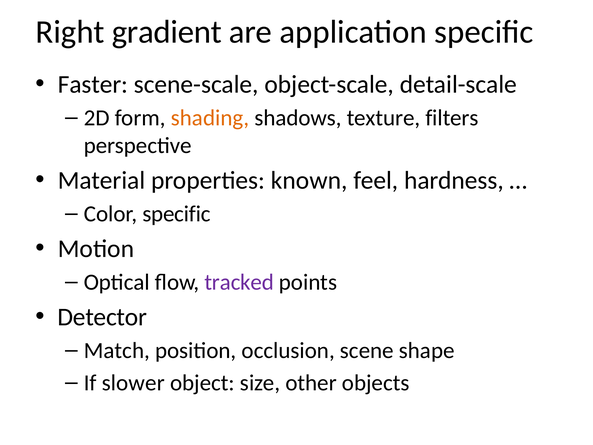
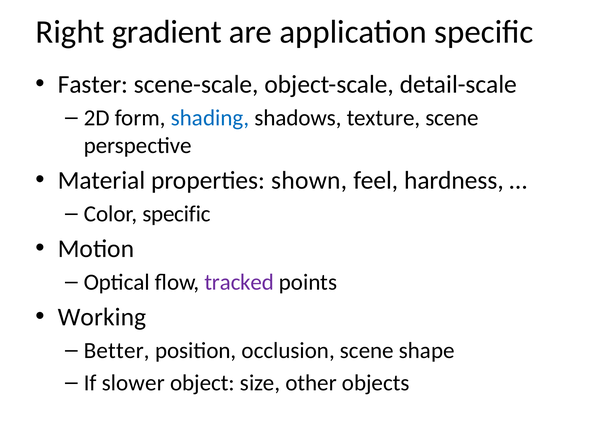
shading colour: orange -> blue (210, 118)
texture filters: filters -> scene (452, 118)
known: known -> shown (309, 180)
Detector: Detector -> Working (102, 317)
Match: Match -> Better (117, 350)
